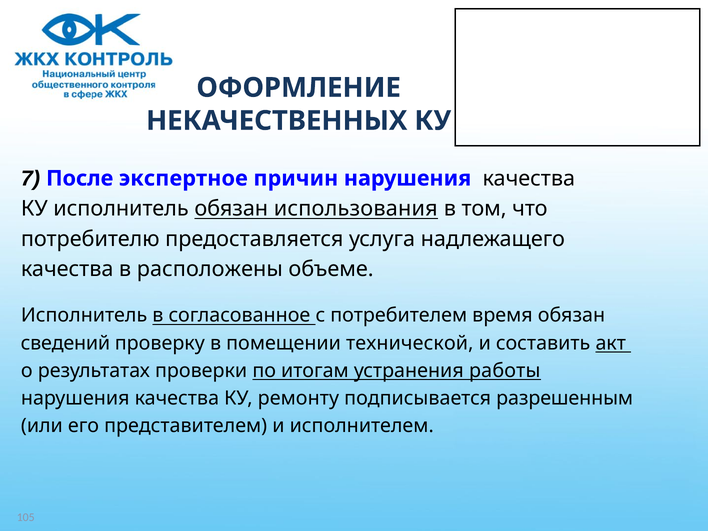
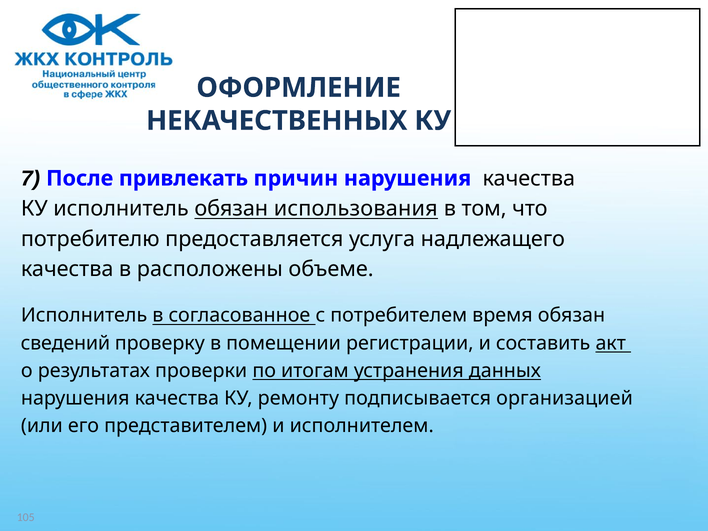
экспертное: экспертное -> привлекать (183, 178)
технической: технической -> регистрации (410, 343)
работы: работы -> данных (505, 371)
разрешенным: разрешенным -> организацией (565, 398)
